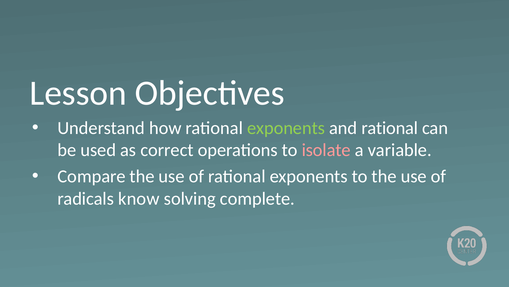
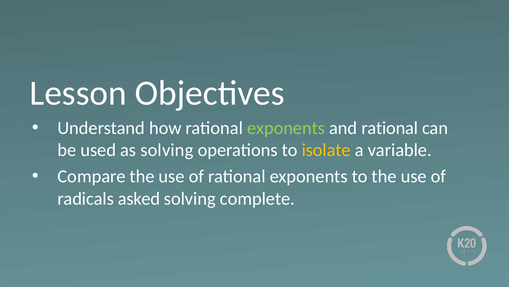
as correct: correct -> solving (167, 150)
isolate colour: pink -> yellow (326, 150)
know: know -> asked (139, 198)
